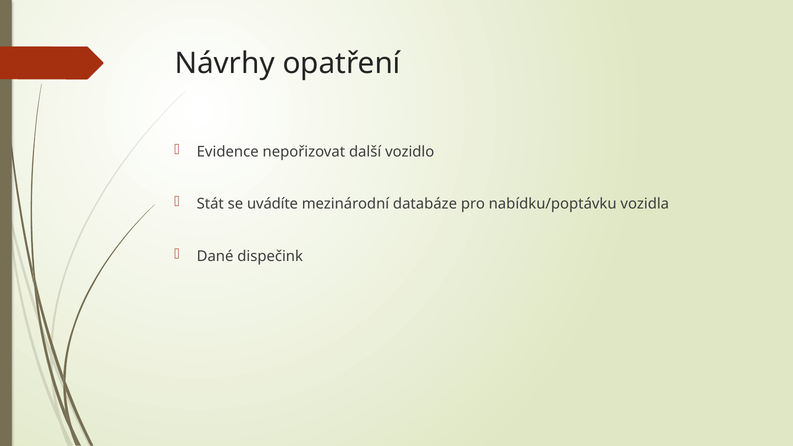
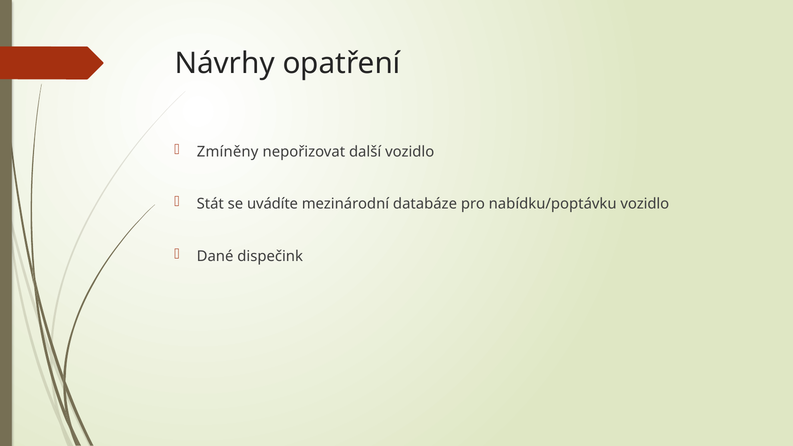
Evidence: Evidence -> Zmíněny (228, 152)
nabídku/poptávku vozidla: vozidla -> vozidlo (645, 204)
